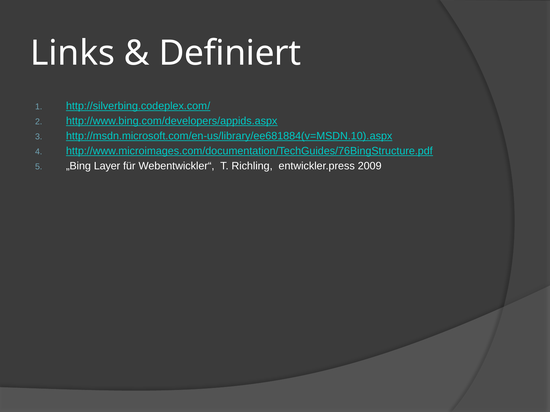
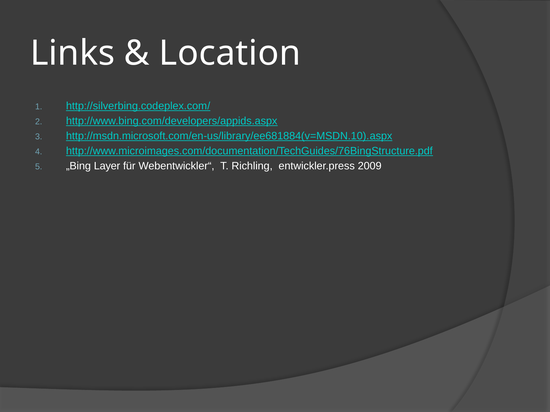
Definiert: Definiert -> Location (230, 53)
